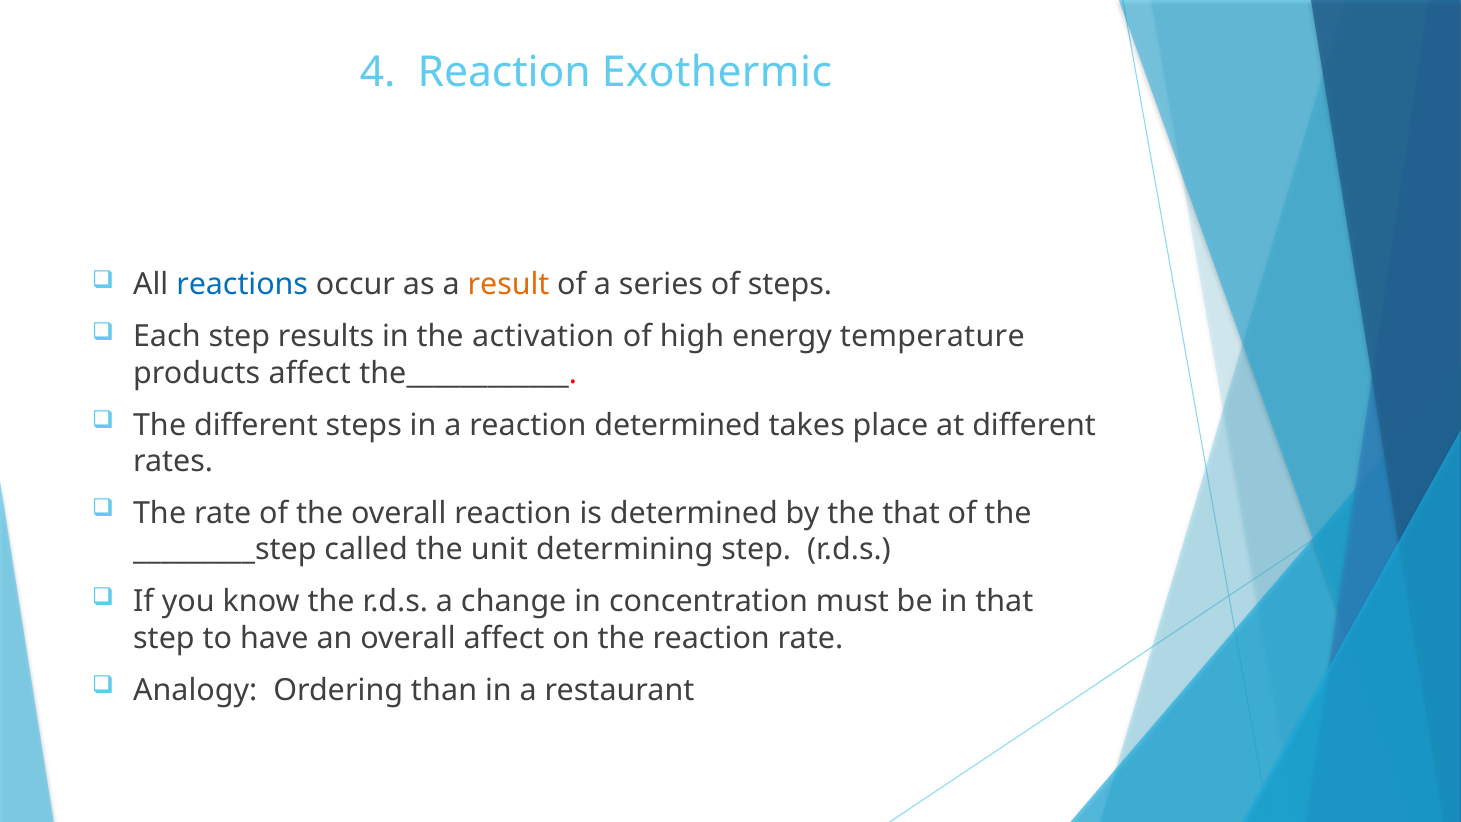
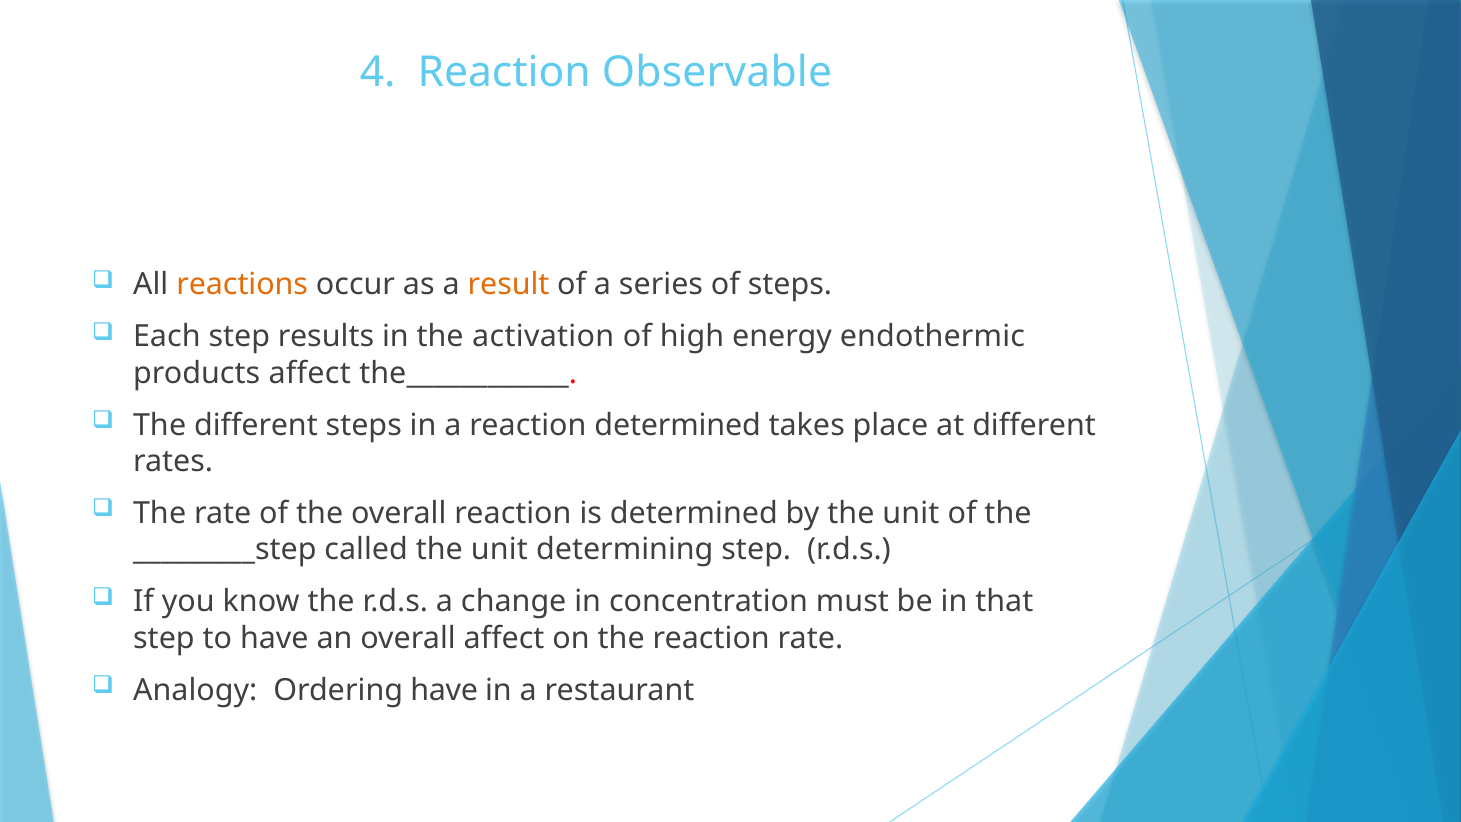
Exothermic: Exothermic -> Observable (717, 73)
reactions colour: blue -> orange (242, 285)
temperature: temperature -> endothermic (932, 337)
by the that: that -> unit (911, 513)
Ordering than: than -> have (444, 690)
